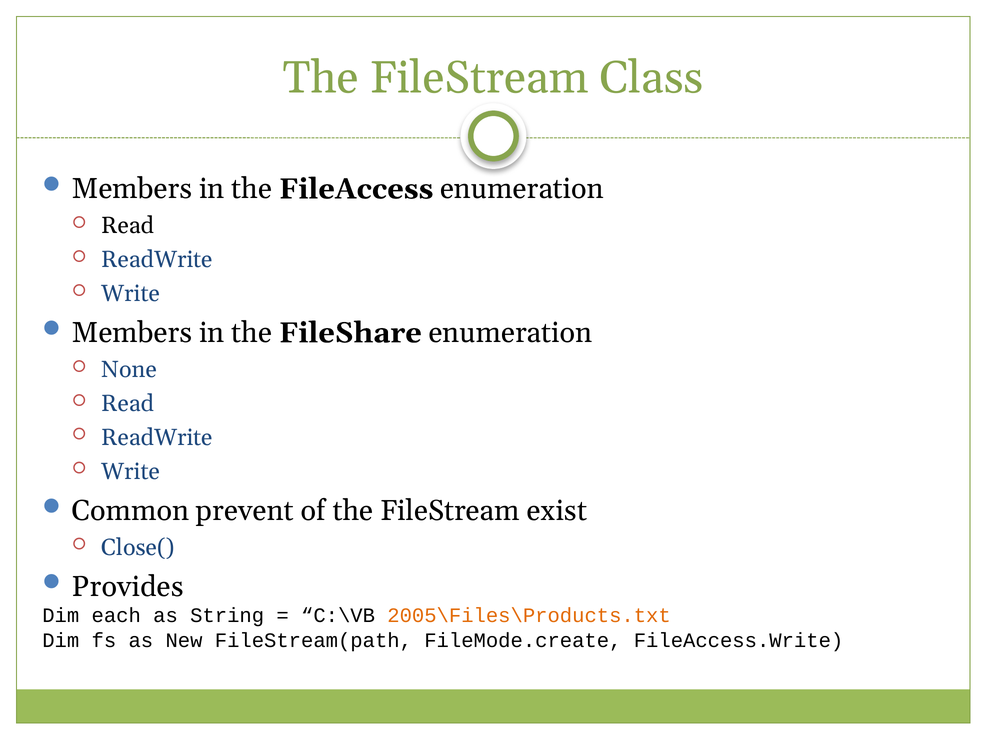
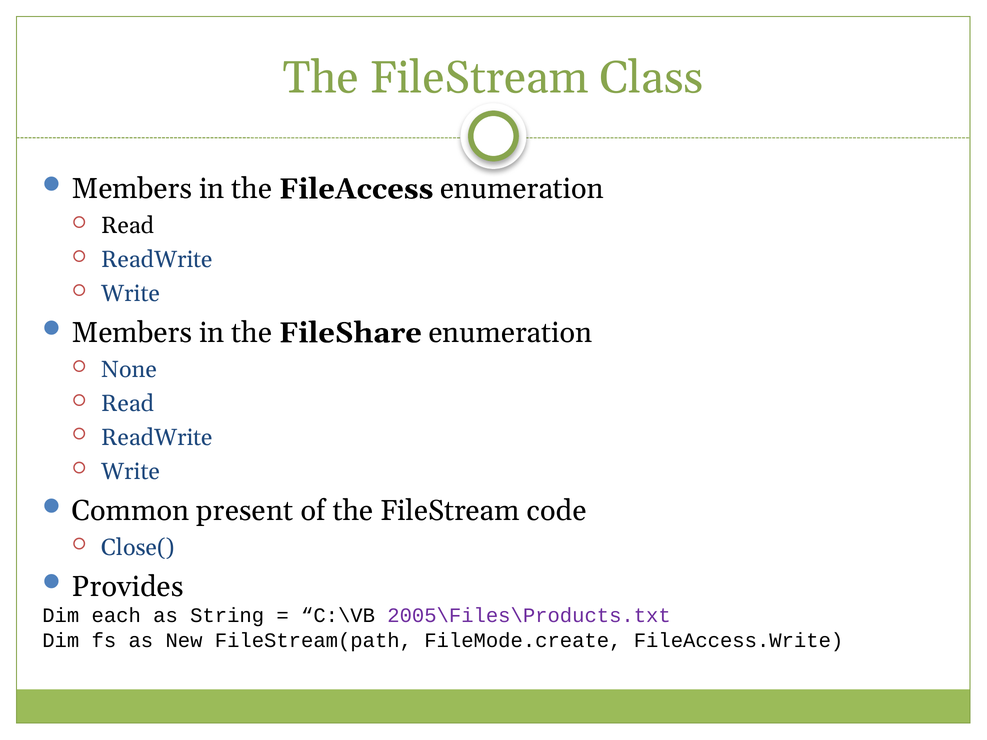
prevent: prevent -> present (245, 511)
exist: exist -> code (557, 511)
2005\Files\Products.txt colour: orange -> purple (529, 616)
